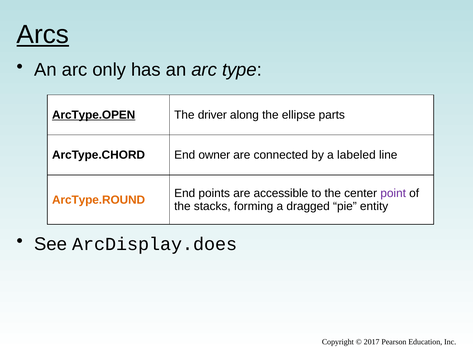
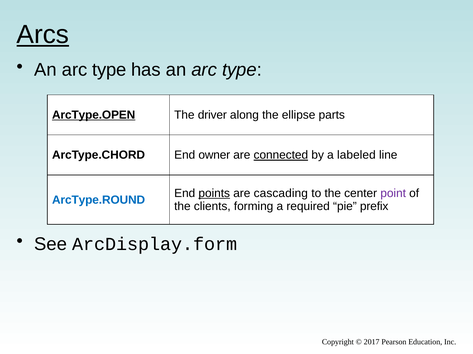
only: only -> type (109, 70)
connected underline: none -> present (281, 155)
points underline: none -> present (214, 194)
accessible: accessible -> cascading (281, 194)
ArcType.ROUND colour: orange -> blue (99, 200)
stacks: stacks -> clients (212, 207)
dragged: dragged -> required (308, 207)
entity: entity -> prefix (374, 207)
ArcDisplay.does: ArcDisplay.does -> ArcDisplay.form (155, 245)
